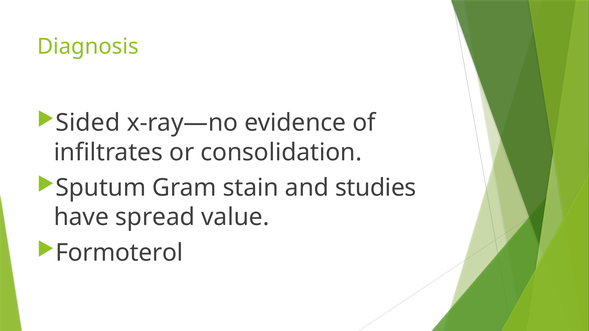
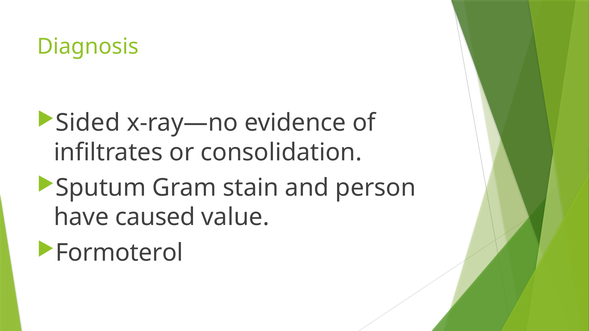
studies: studies -> person (376, 188)
spread: spread -> caused (155, 217)
